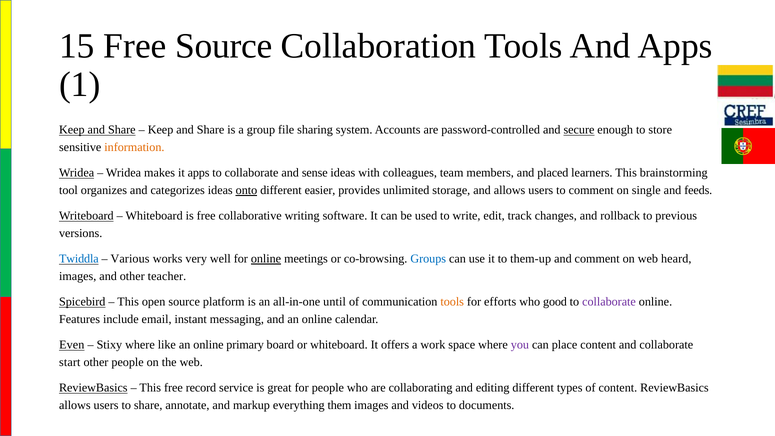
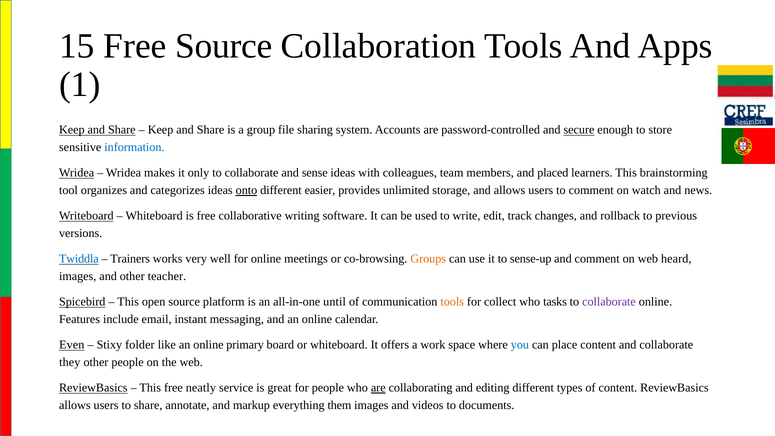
information colour: orange -> blue (134, 147)
it apps: apps -> only (199, 173)
single: single -> watch (646, 190)
feeds: feeds -> news (698, 190)
Various: Various -> Trainers (130, 259)
online underline: present -> none (266, 259)
Groups colour: blue -> orange (428, 259)
them-up: them-up -> sense-up (531, 259)
efforts: efforts -> collect (500, 302)
good: good -> tasks (555, 302)
Stixy where: where -> folder (140, 345)
you colour: purple -> blue (520, 345)
start: start -> they (70, 362)
record: record -> neatly (201, 388)
are underline: none -> present (378, 388)
